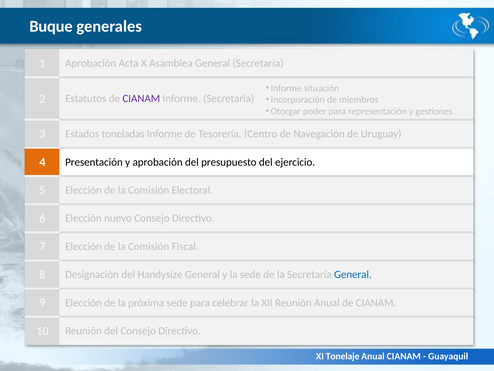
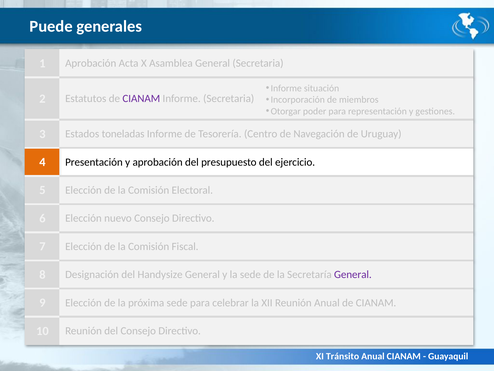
Buque: Buque -> Puede (51, 26)
General colour: blue -> purple (353, 274)
Tonelaje: Tonelaje -> Tránsito (343, 356)
